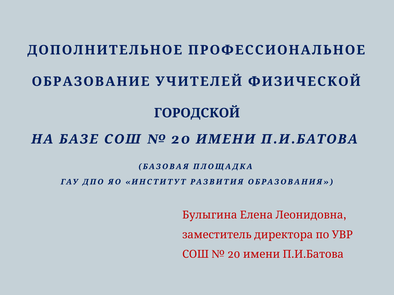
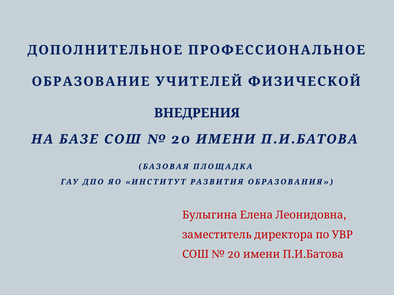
ГОРОДСКОЙ: ГОРОДСКОЙ -> ВНЕДРЕНИЯ (197, 113)
